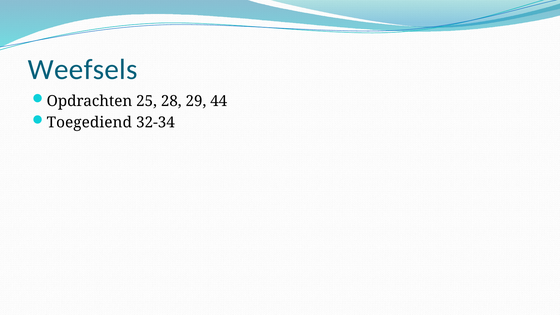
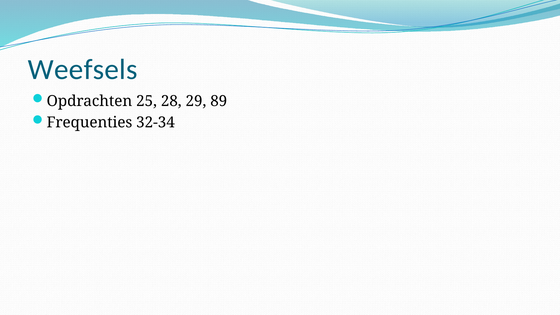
44: 44 -> 89 (219, 101)
Toegediend: Toegediend -> Frequenties (89, 122)
